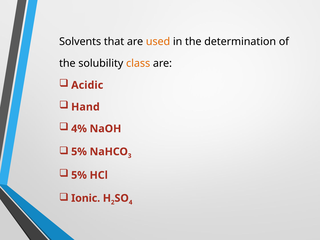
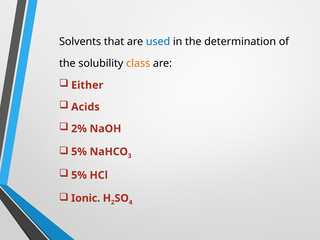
used colour: orange -> blue (158, 42)
Acidic: Acidic -> Either (87, 85)
Hand: Hand -> Acids (85, 107)
4%: 4% -> 2% (79, 129)
